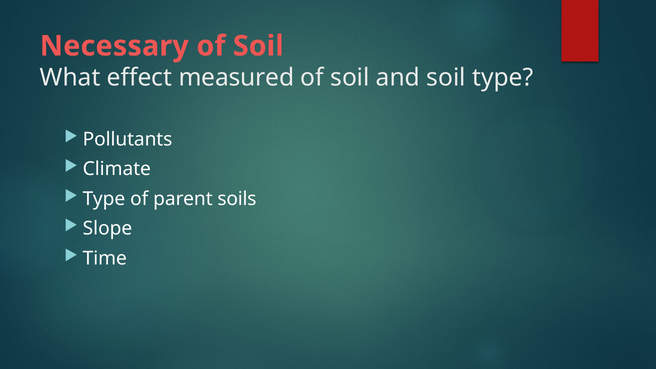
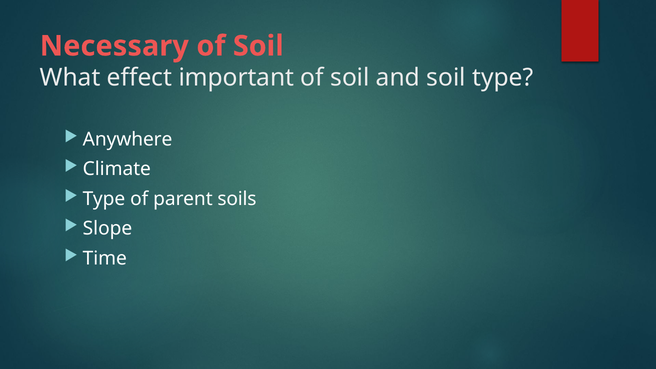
measured: measured -> important (236, 78)
Pollutants: Pollutants -> Anywhere (128, 139)
